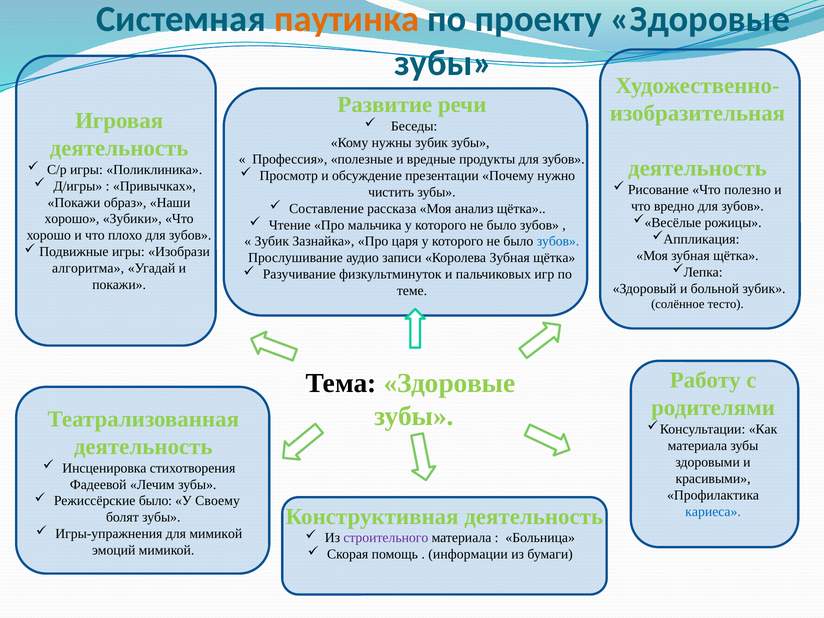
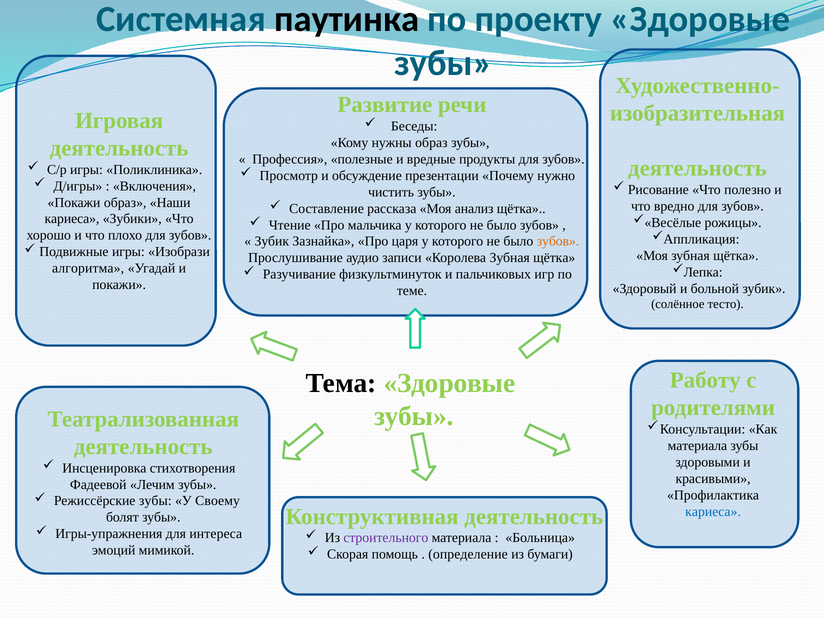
паутинка colour: orange -> black (347, 19)
нужны зубик: зубик -> образ (431, 143)
Привычках: Привычках -> Включения (154, 186)
хорошо: хорошо -> кариеса (72, 219)
зубов colour: blue -> orange (558, 241)
Режиссёрские было: было -> зубы (155, 501)
для мимикой: мимикой -> интереса (216, 534)
информации: информации -> определение (468, 554)
